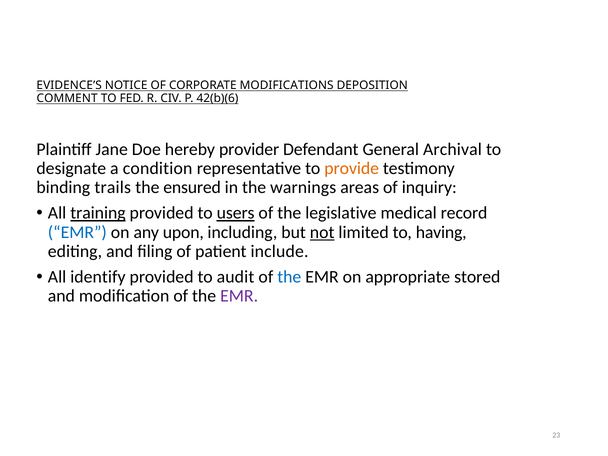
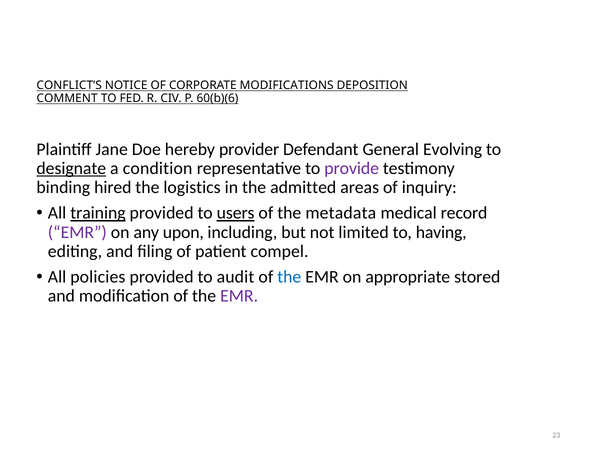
EVIDENCE’S: EVIDENCE’S -> CONFLICT’S (69, 85)
42(b)(6: 42(b)(6 -> 60(b)(6 (217, 98)
Archival: Archival -> Evolving (453, 149)
designate underline: none -> present (71, 168)
provide colour: orange -> purple (352, 168)
trails: trails -> hired (113, 188)
ensured: ensured -> logistics (192, 188)
warnings: warnings -> admitted (303, 188)
legislative: legislative -> metadata (341, 213)
EMR colour: blue -> purple (77, 232)
not underline: present -> none (322, 232)
include: include -> compel (280, 251)
identify: identify -> policies (98, 277)
